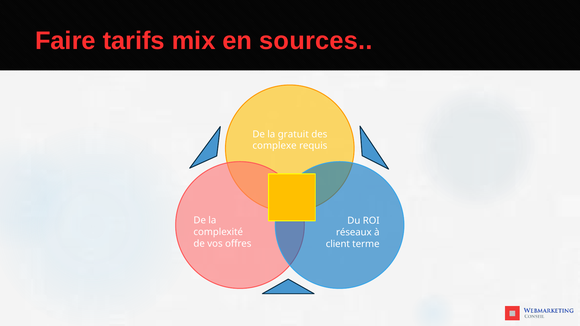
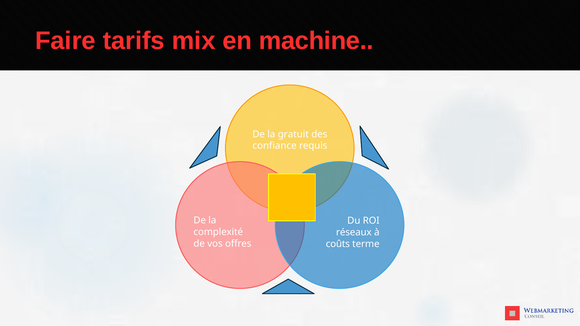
sources: sources -> machine (316, 41)
complexe: complexe -> confiance (275, 146)
client: client -> coûts (338, 244)
